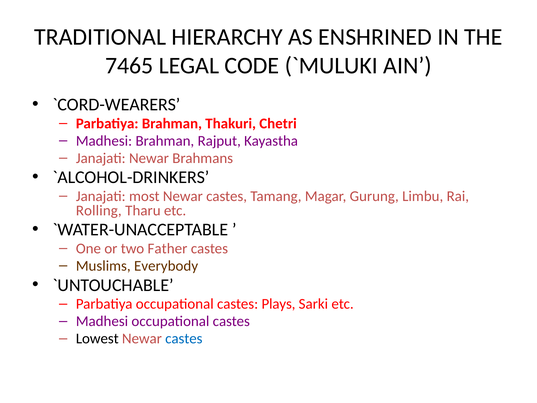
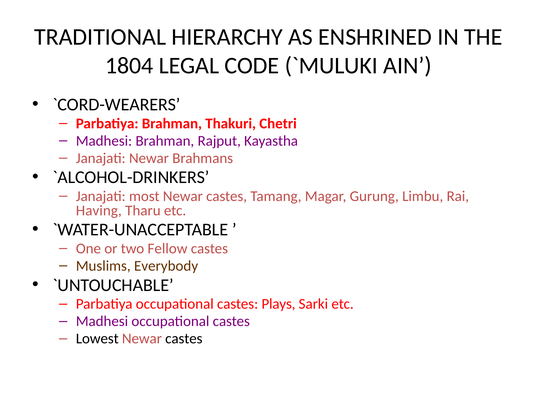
7465: 7465 -> 1804 (129, 66)
Rolling: Rolling -> Having (99, 210)
Father: Father -> Fellow (168, 248)
castes colour: blue -> black (184, 339)
